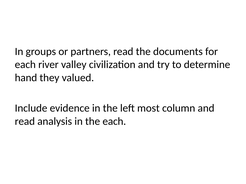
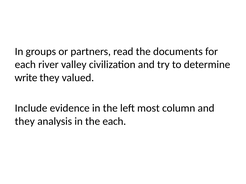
hand: hand -> write (26, 78)
read: read -> they (25, 122)
